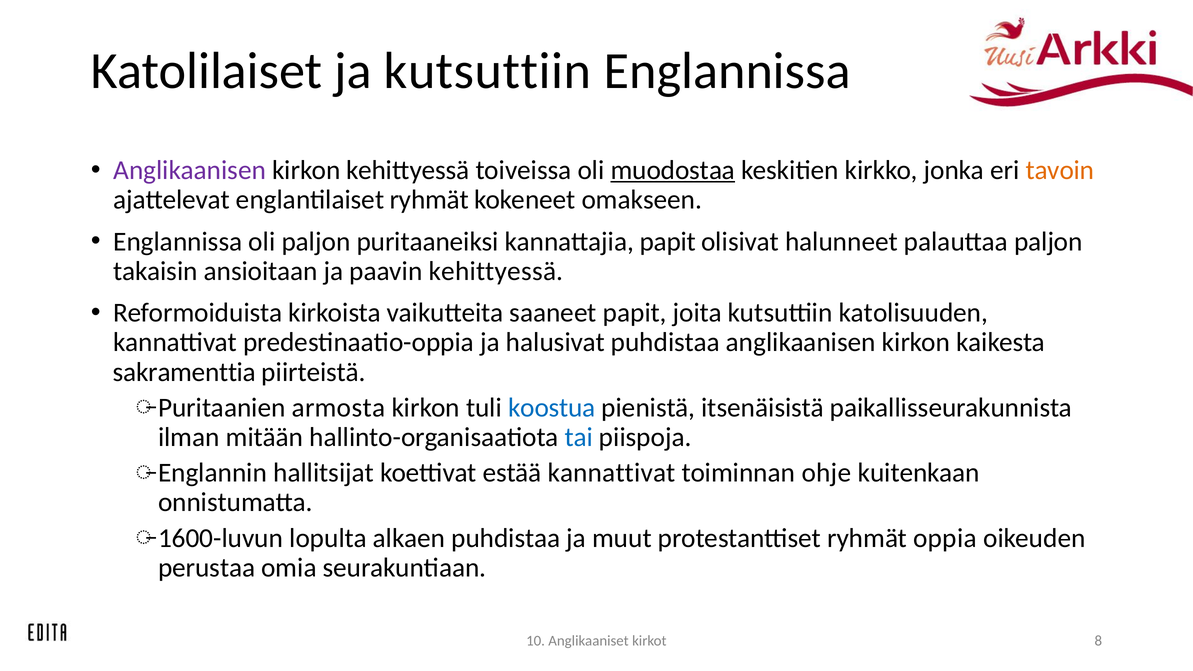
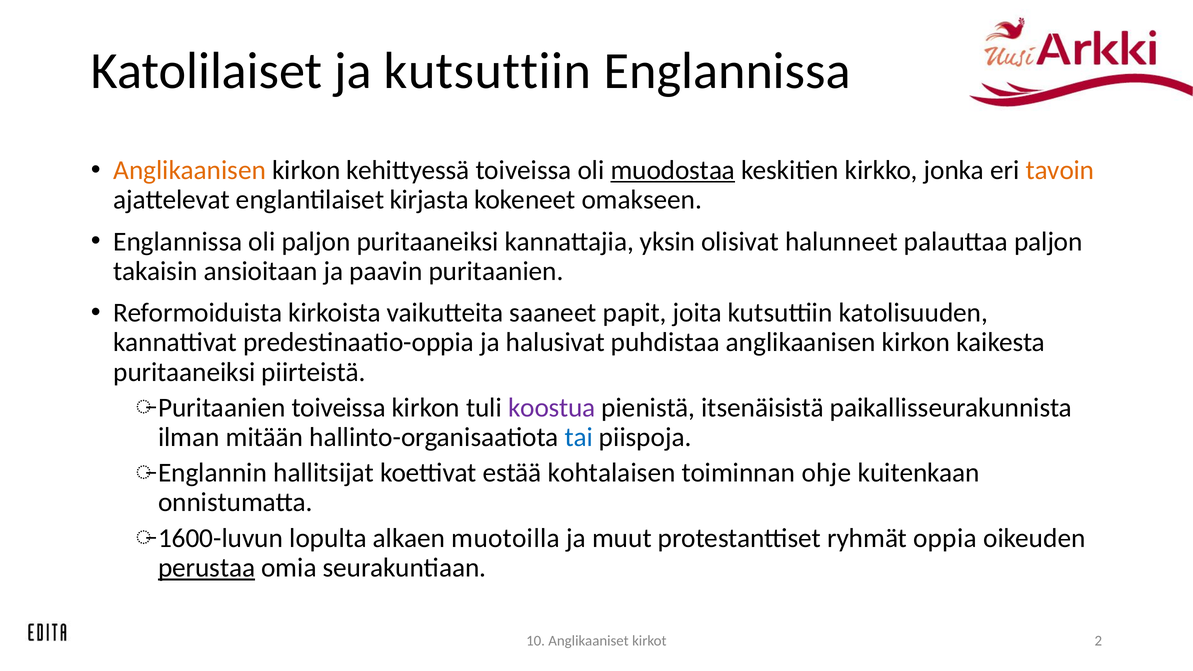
Anglikaanisen colour: purple -> orange (190, 170)
englantilaiset ryhmät: ryhmät -> kirjasta (429, 200)
kannattajia papit: papit -> yksin (668, 242)
paavin kehittyessä: kehittyessä -> puritaanien (496, 271)
sakramenttia: sakramenttia -> puritaaneiksi (184, 372)
armosta: armosta -> toiveissa (339, 408)
koostua colour: blue -> purple (552, 408)
estää kannattivat: kannattivat -> kohtalaisen (612, 473)
alkaen puhdistaa: puhdistaa -> muotoilla (506, 538)
perustaa underline: none -> present (207, 568)
8: 8 -> 2 (1098, 641)
